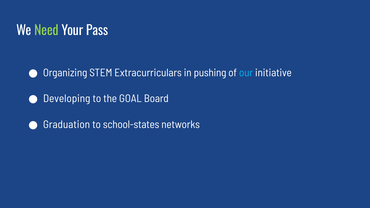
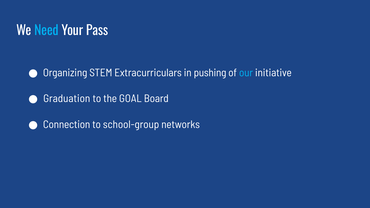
Need colour: light green -> light blue (46, 31)
Developing: Developing -> Graduation (67, 99)
Graduation: Graduation -> Connection (67, 125)
school-states: school-states -> school-group (131, 125)
